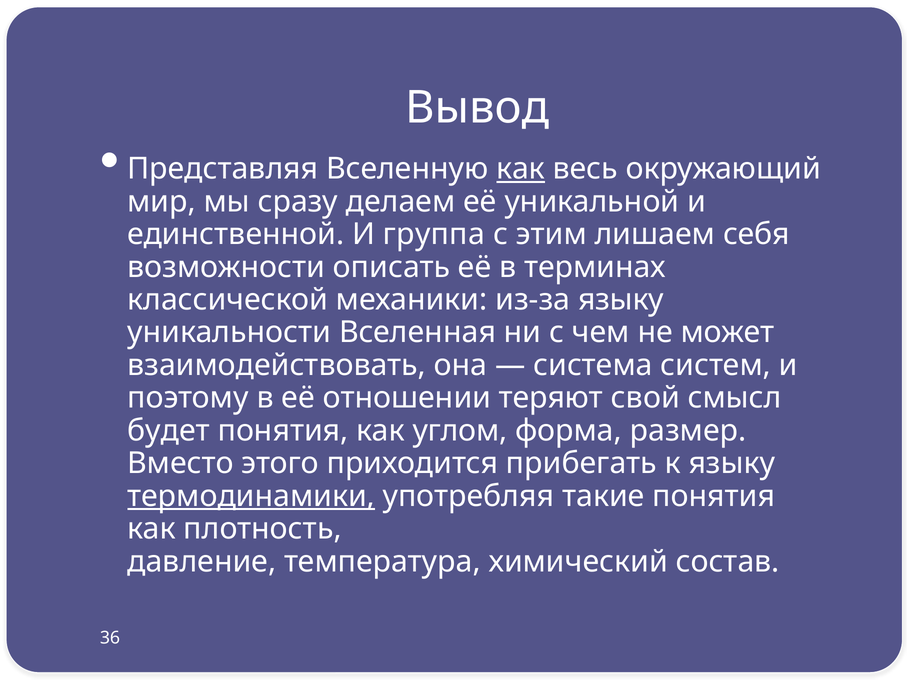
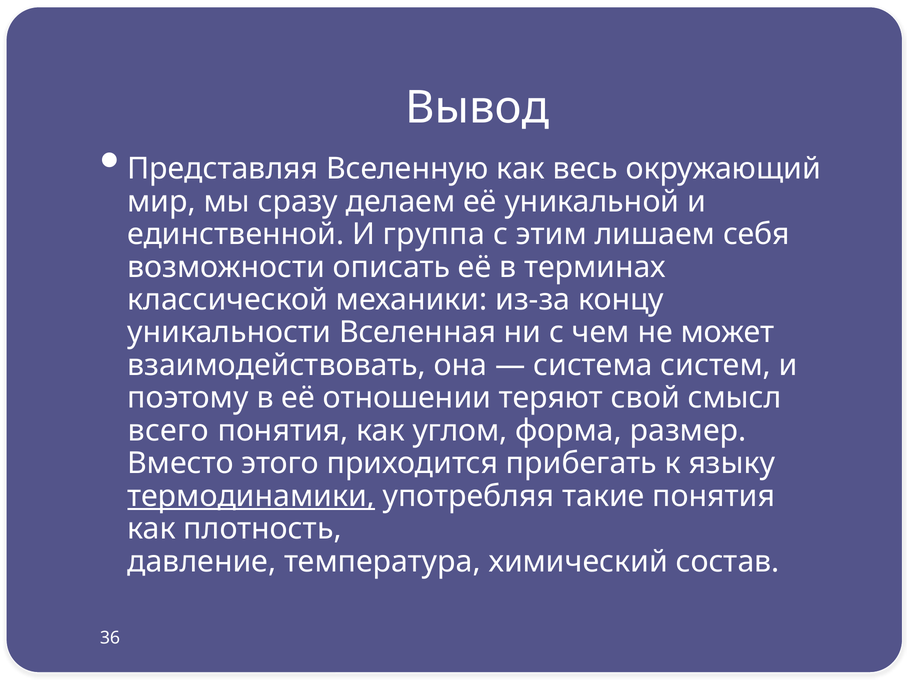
как underline: present -> none (521, 169)
из-за языку: языку -> концу (621, 300)
будет: будет -> всего (168, 430)
